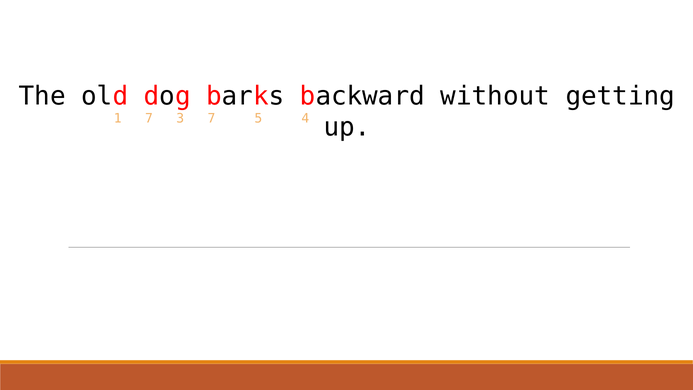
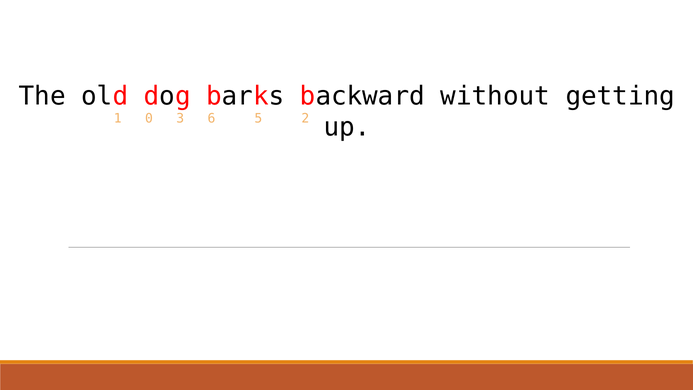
1 7: 7 -> 0 (149, 118)
3 7: 7 -> 6 (211, 118)
4: 4 -> 2 (305, 118)
